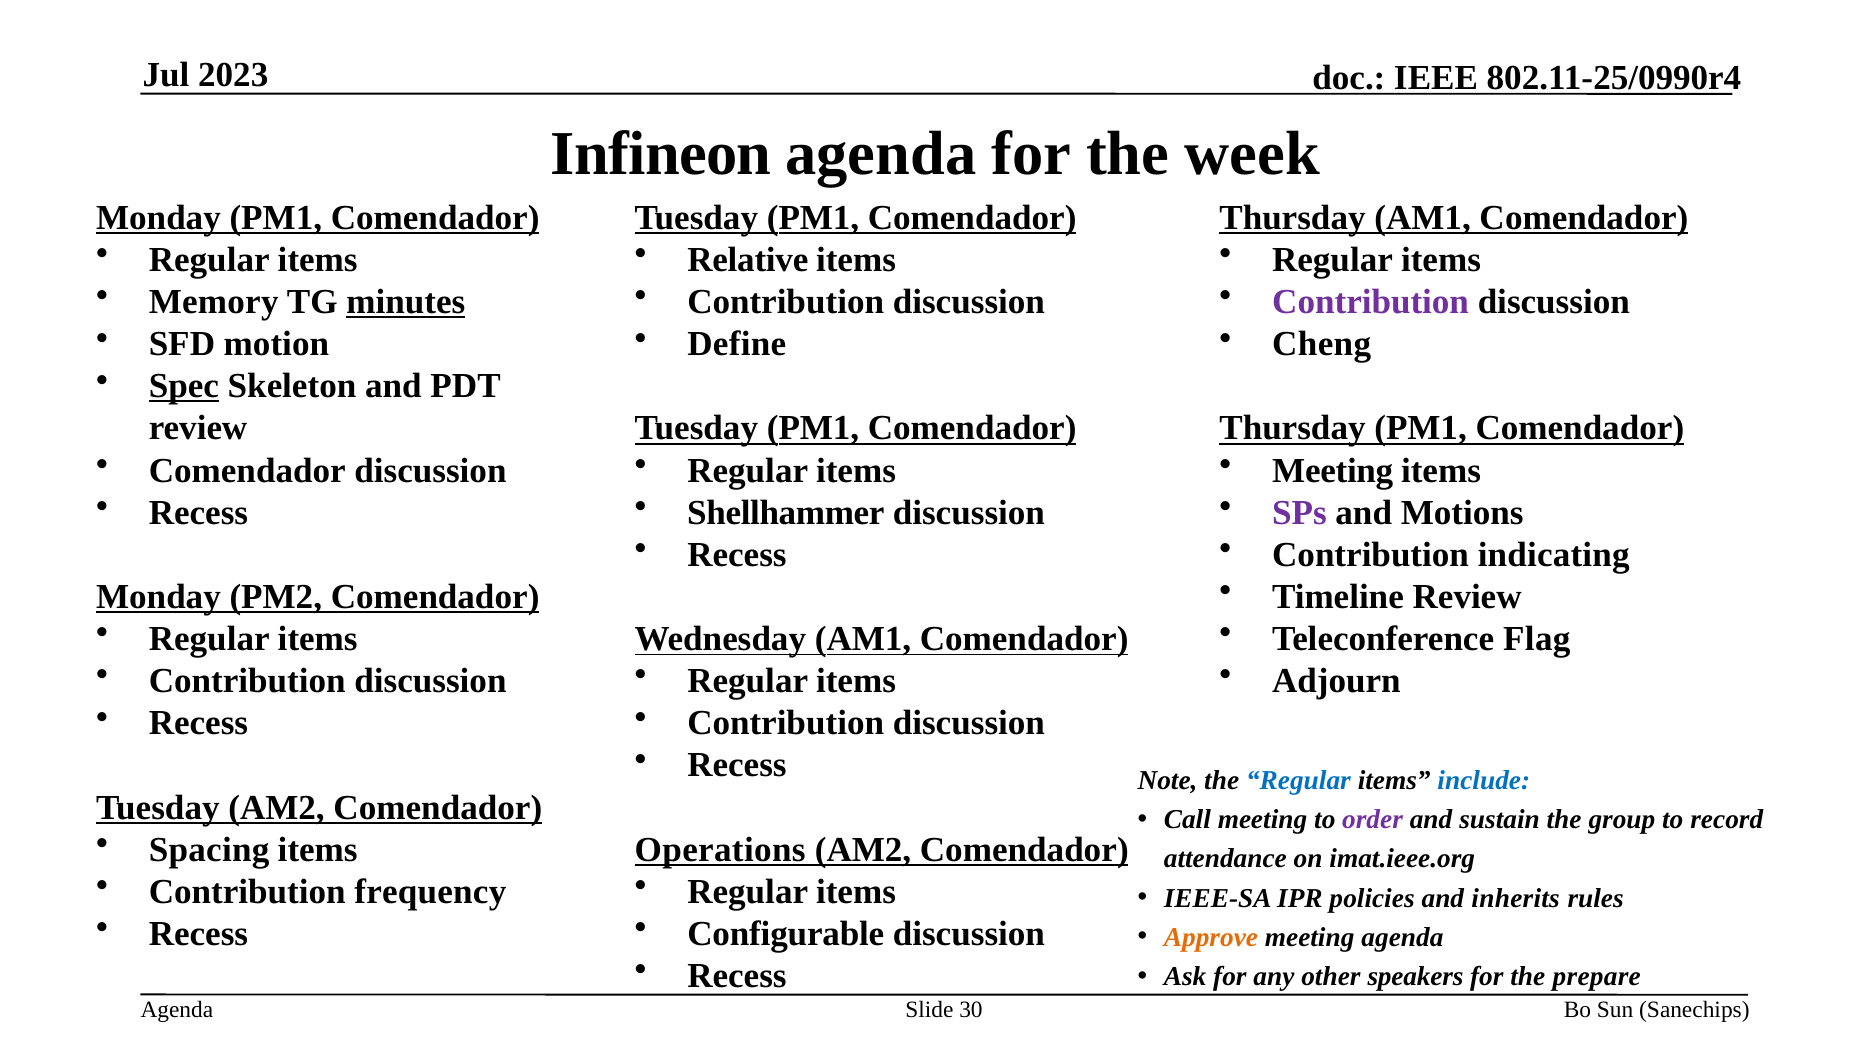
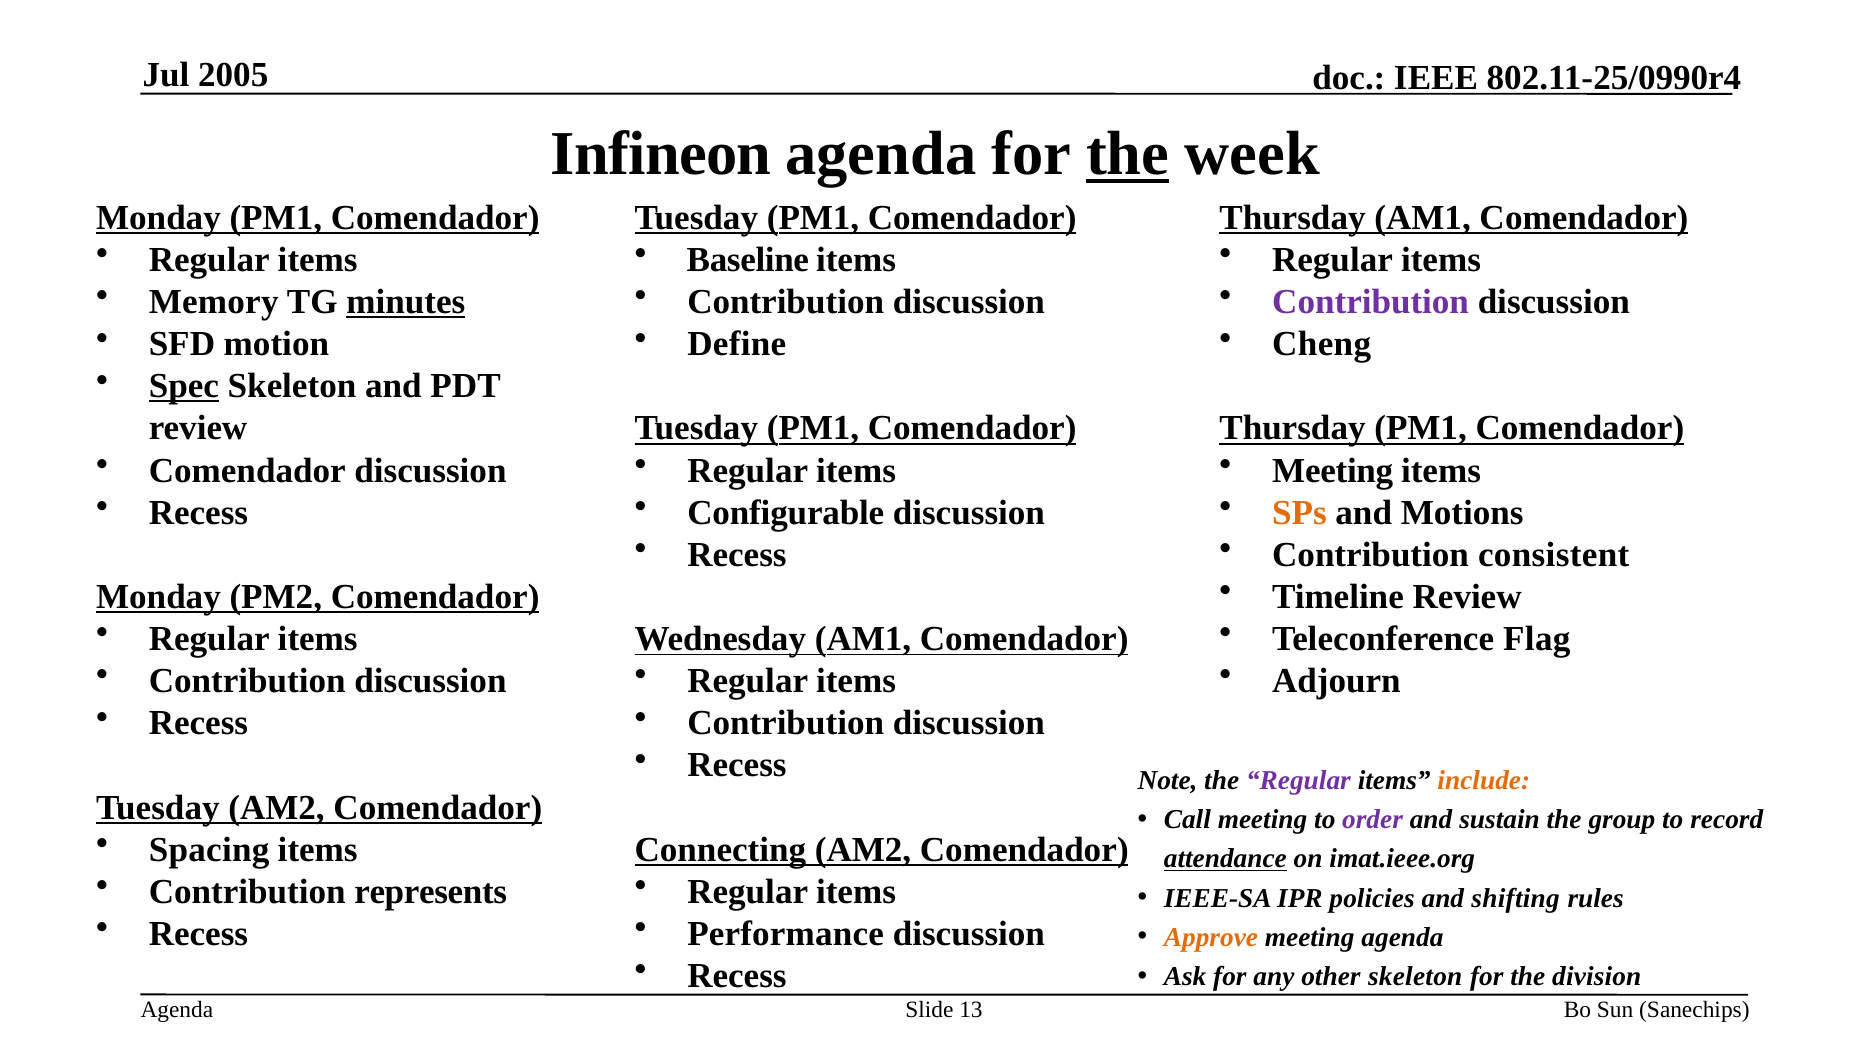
2023: 2023 -> 2005 (233, 74)
the underline: none -> present (1128, 154)
Relative: Relative -> Baseline (748, 260)
Shellhammer: Shellhammer -> Configurable (786, 513)
SPs colour: purple -> orange (1299, 513)
indicating: indicating -> consistent (1554, 555)
Regular colour: blue -> purple (1298, 781)
include colour: blue -> orange (1484, 781)
Operations: Operations -> Connecting (720, 850)
attendance underline: none -> present (1225, 859)
frequency: frequency -> represents (431, 892)
inherits: inherits -> shifting (1516, 899)
Configurable: Configurable -> Performance (786, 934)
other speakers: speakers -> skeleton (1415, 977)
prepare: prepare -> division (1597, 977)
30: 30 -> 13 (971, 1010)
